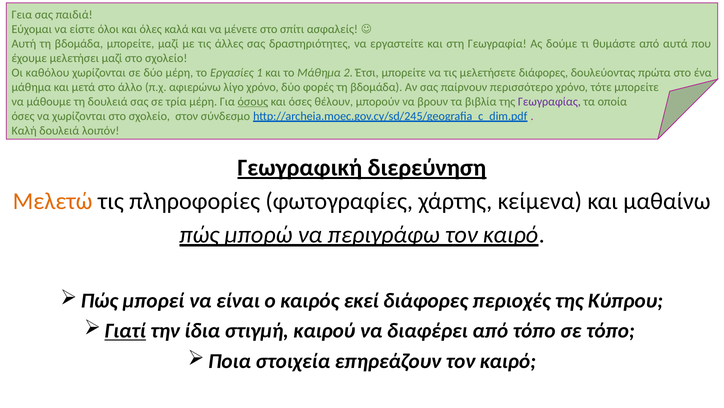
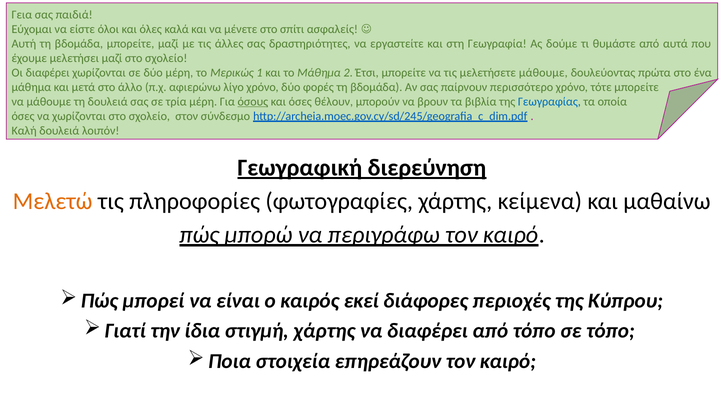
Οι καθόλου: καθόλου -> διαφέρει (48, 72)
Εργασίες: Εργασίες -> Μερικώς (232, 72)
μελετήσετε διάφορες: διάφορες -> μάθουμε (543, 72)
Γεωγραφίας colour: purple -> blue (549, 101)
Γιατί underline: present -> none (125, 330)
στιγμή καιρού: καιρού -> χάρτης (324, 330)
